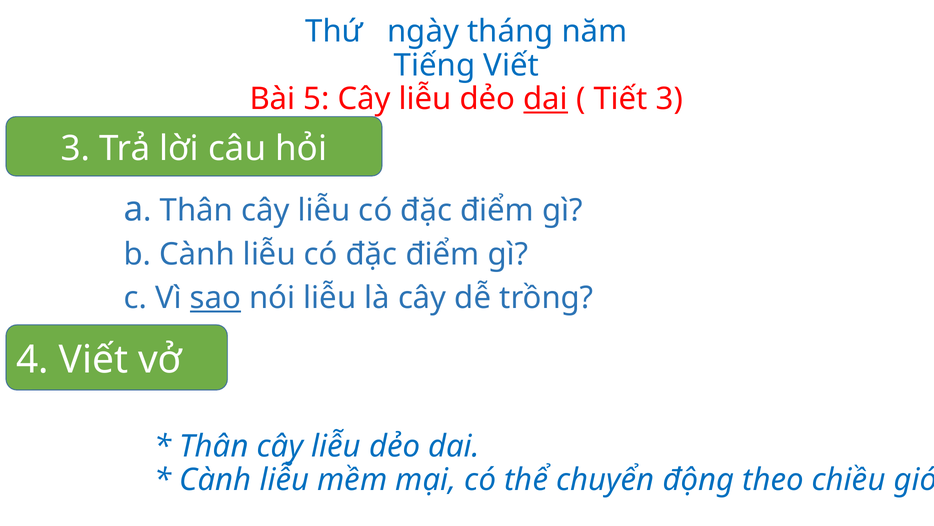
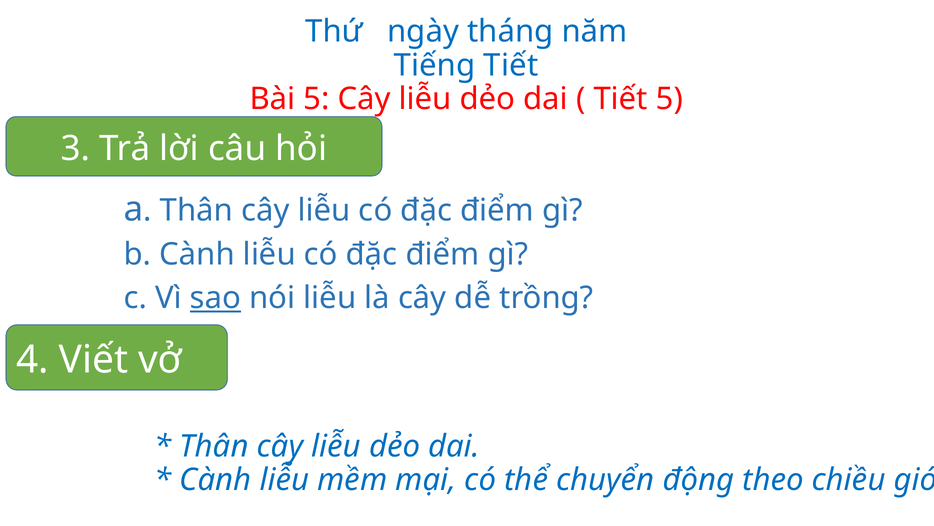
Tiếng Viết: Viết -> Tiết (511, 65)
dai underline: present -> none (546, 99)
Tiết 3: 3 -> 5 (669, 99)
